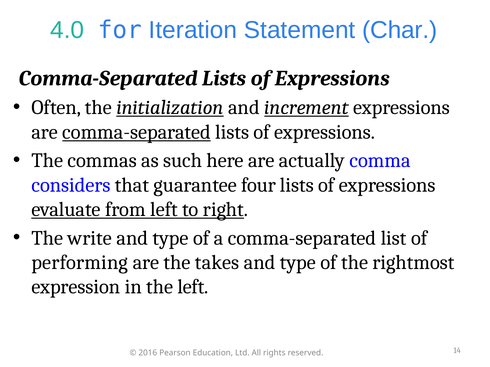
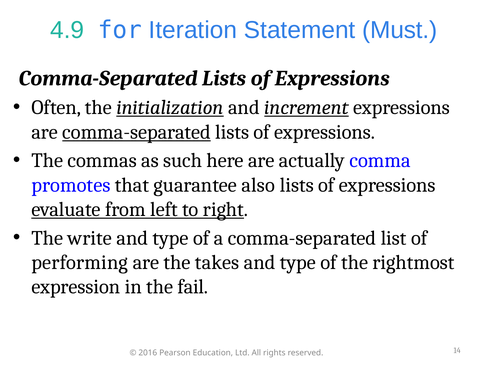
4.0: 4.0 -> 4.9 (67, 30)
Char: Char -> Must (400, 30)
considers: considers -> promotes (71, 185)
four: four -> also (258, 185)
the left: left -> fail (193, 287)
